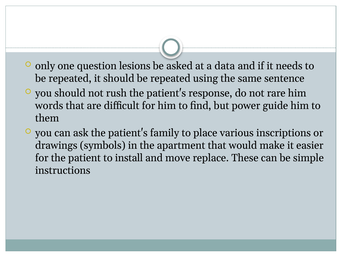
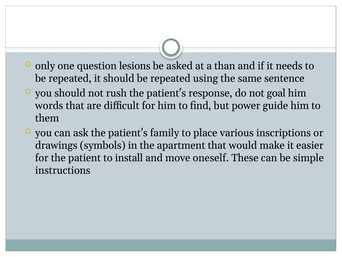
data: data -> than (225, 66)
rare: rare -> goal (276, 93)
replace: replace -> oneself (211, 158)
